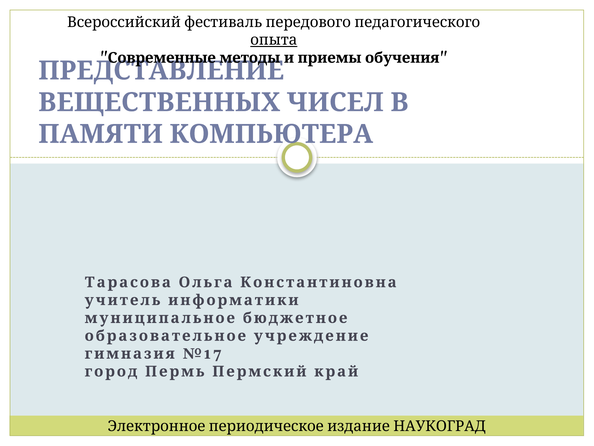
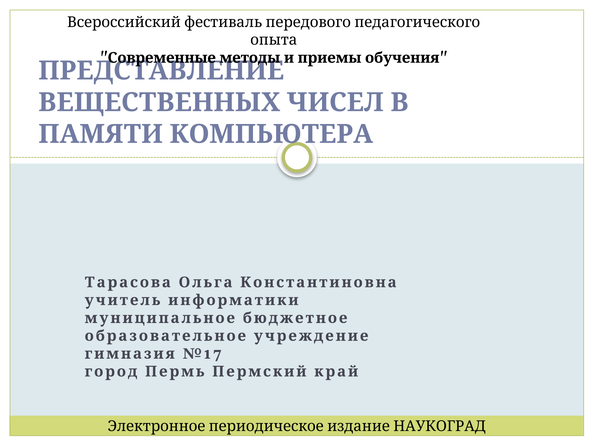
опыта underline: present -> none (274, 40)
